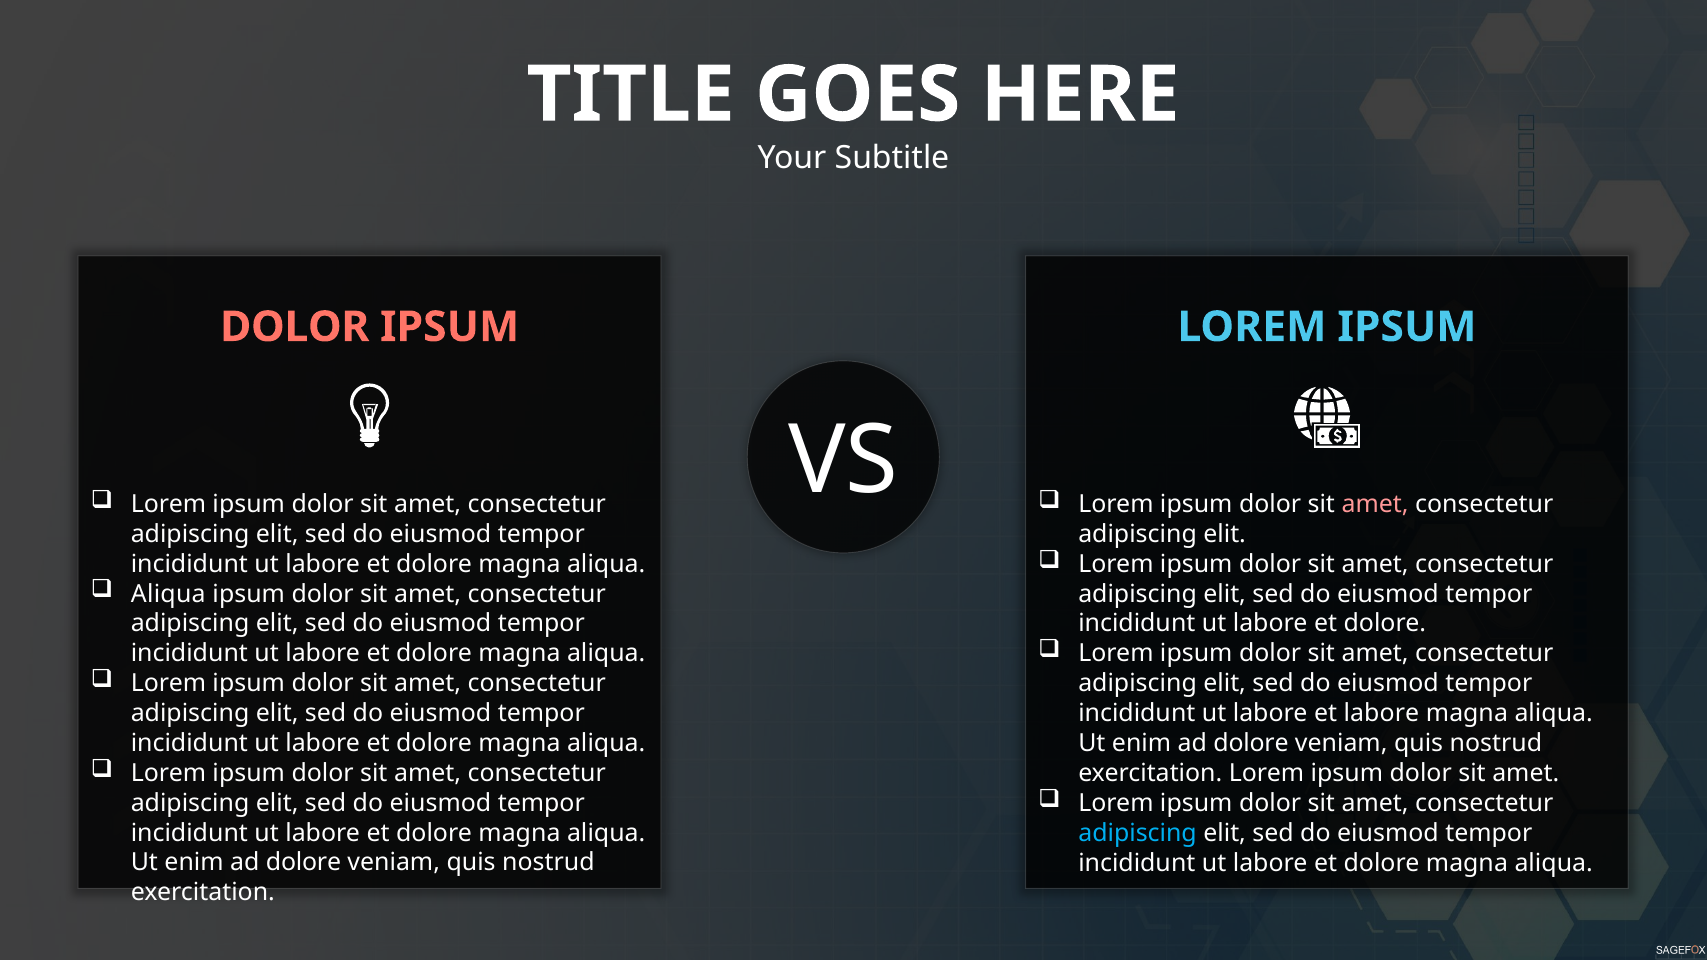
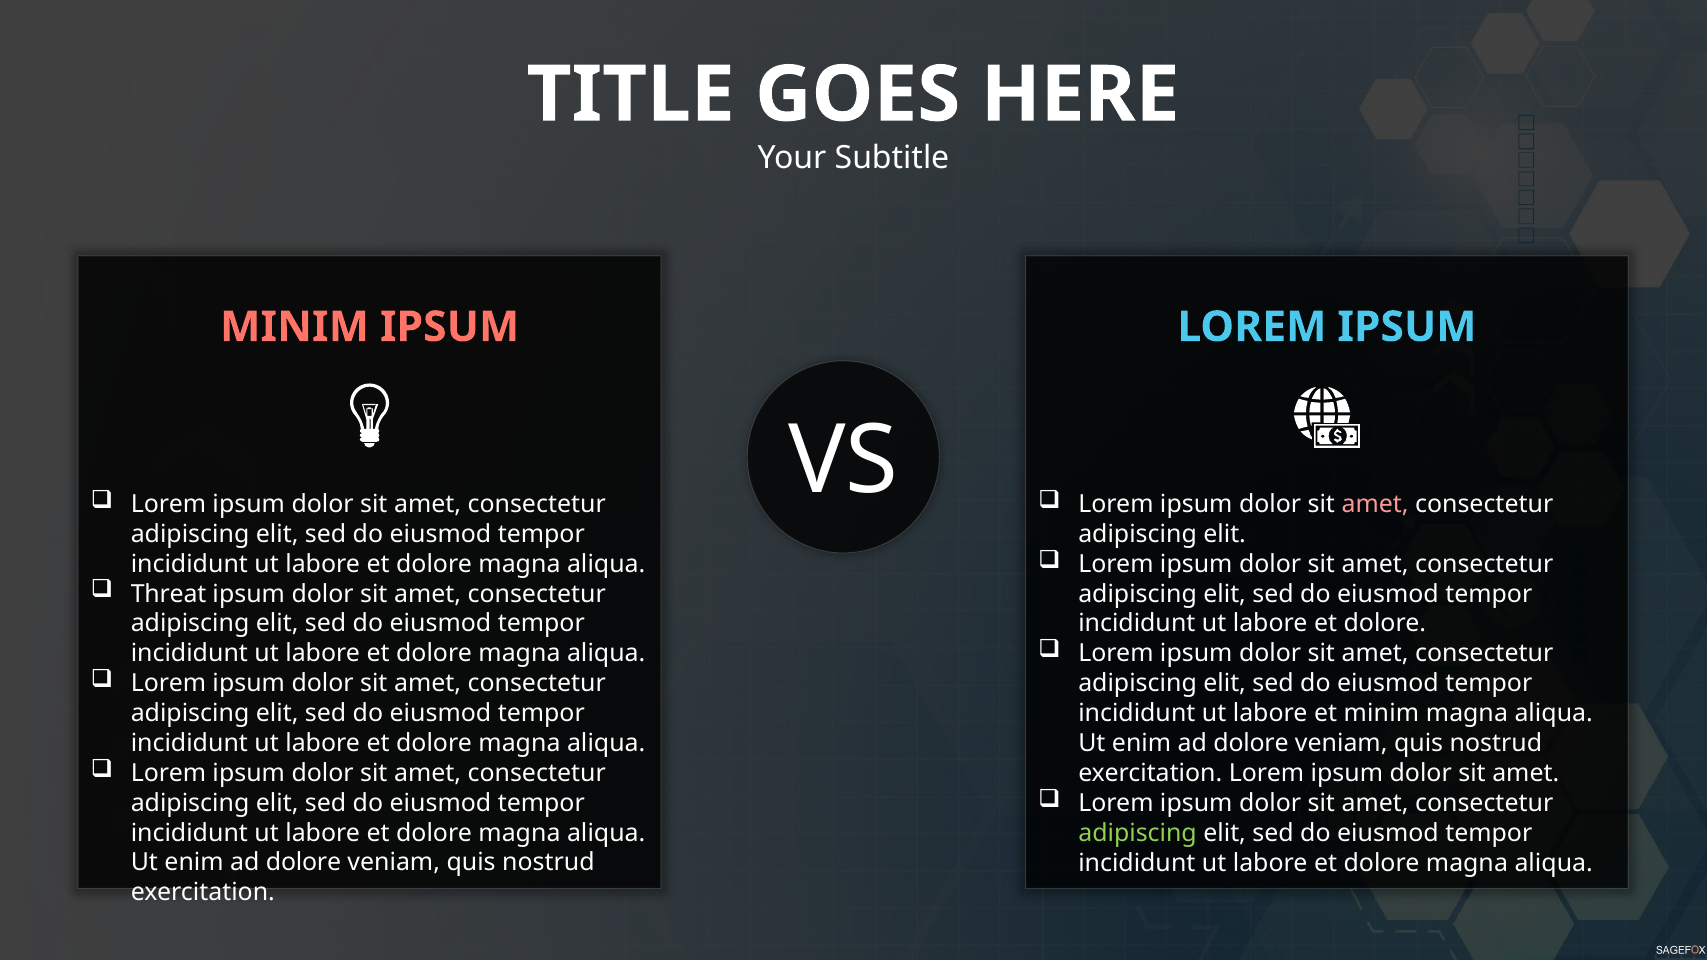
DOLOR: DOLOR -> MINIM (295, 327)
Aliqua: Aliqua -> Threat (169, 594)
et labore: labore -> minim (1381, 714)
adipiscing colour: light blue -> light green (1138, 833)
